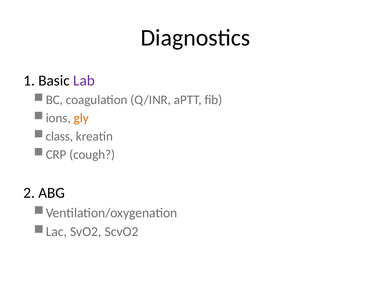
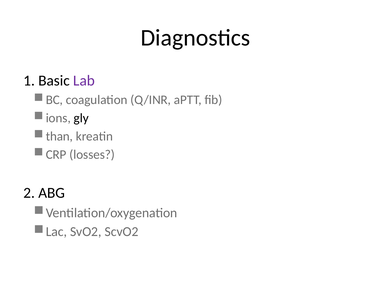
gly colour: orange -> black (81, 118)
class: class -> than (59, 136)
cough: cough -> losses (92, 155)
